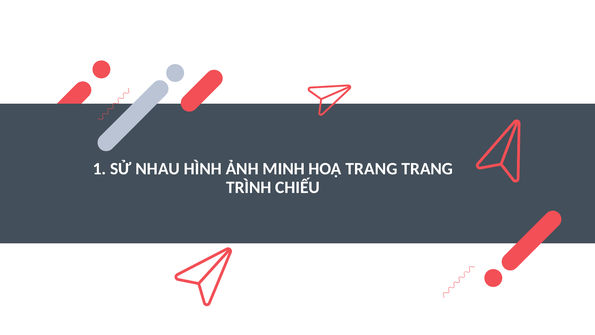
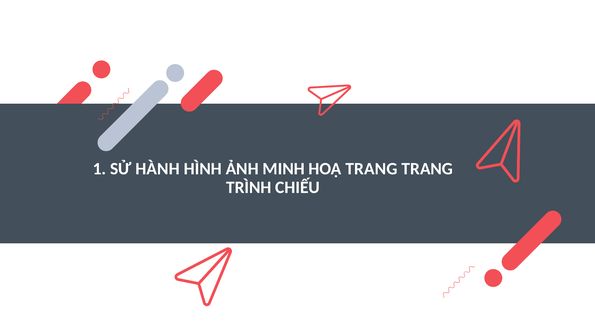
NHAU: NHAU -> HÀNH (158, 169)
